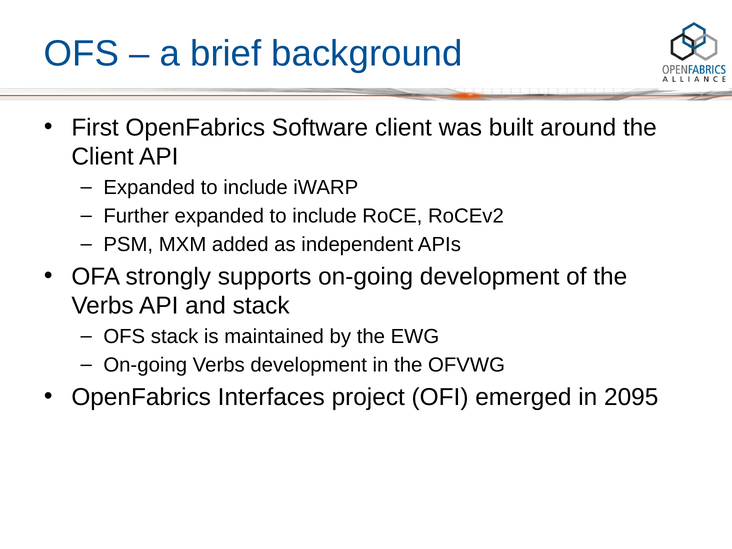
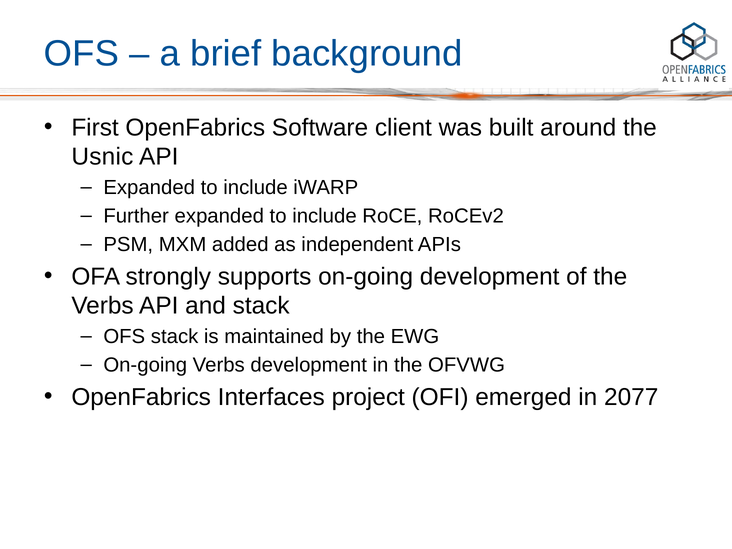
Client: Client -> Usnic (102, 157)
2095: 2095 -> 2077 (631, 397)
